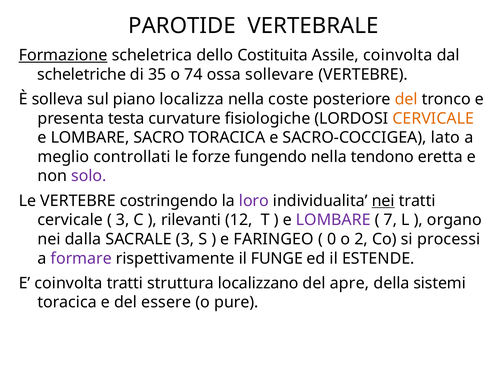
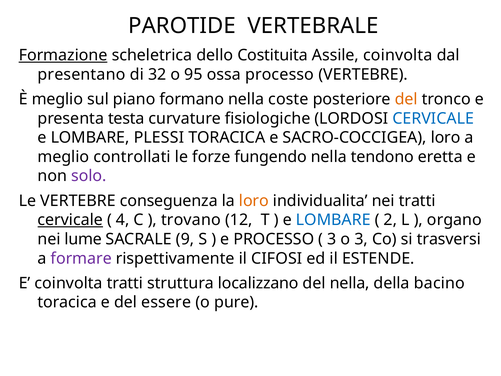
scheletriche: scheletriche -> presentano (82, 74)
35: 35 -> 32 (157, 74)
74: 74 -> 95 (193, 74)
ossa sollevare: sollevare -> processo (280, 74)
È solleva: solleva -> meglio (57, 99)
localizza: localizza -> formano (192, 99)
CERVICALE colour: orange -> blue (433, 118)
SACRO: SACRO -> PLESSI (159, 138)
SACRO-COCCIGEA lato: lato -> loro (446, 138)
costringendo: costringendo -> conseguenza (169, 201)
loro colour: purple -> orange (254, 201)
nei underline: present -> none (383, 201)
cervicale underline: none -> present (70, 220)
3: 3 -> 4 (123, 220)
rilevanti: rilevanti -> trovano (191, 220)
LOMBARE colour: purple -> blue (333, 220)
7: 7 -> 2 (390, 220)
dalla: dalla -> lume (83, 239)
SACRALE 3: 3 -> 9 (185, 239)
e FARINGEO: FARINGEO -> PROCESSO (274, 239)
0: 0 -> 3 (332, 239)
o 2: 2 -> 3 (361, 239)
processi: processi -> trasversi (449, 239)
FUNGE: FUNGE -> CIFOSI (277, 258)
del apre: apre -> nella (350, 283)
sistemi: sistemi -> bacino (439, 283)
